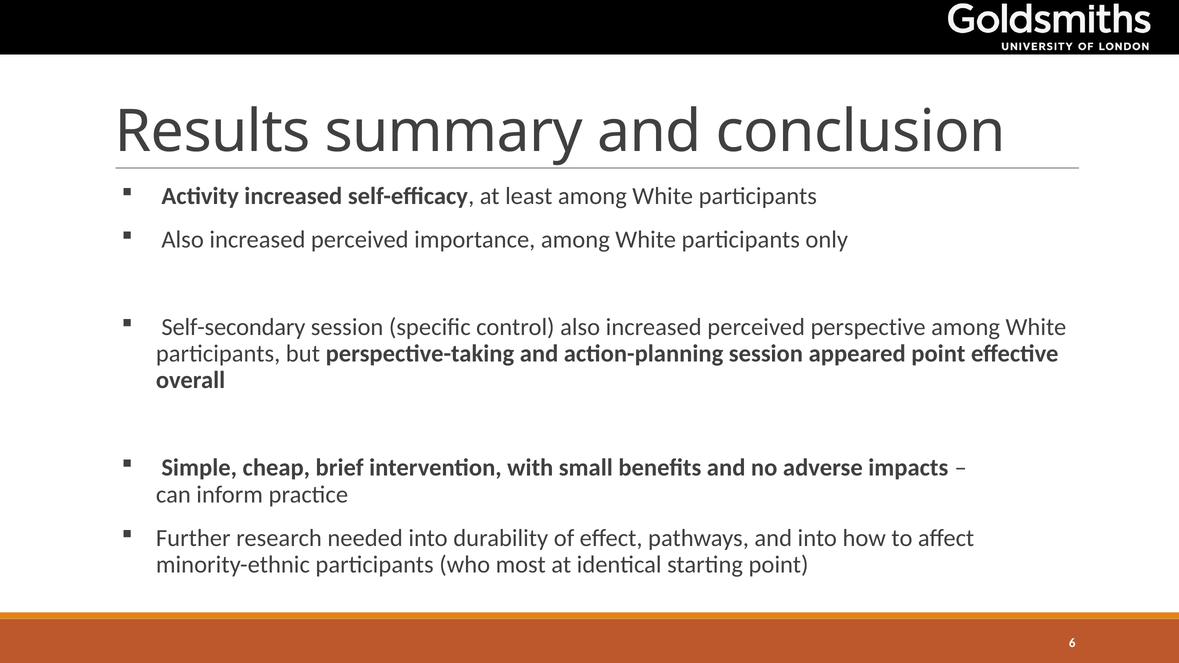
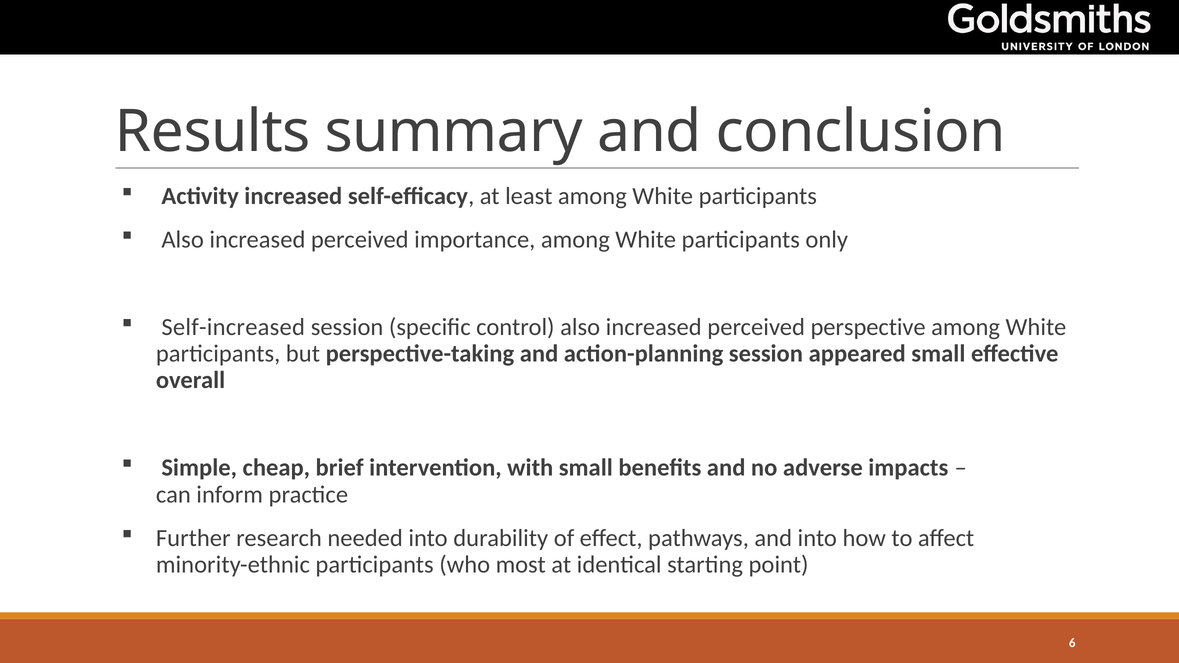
Self-secondary: Self-secondary -> Self-increased (233, 327)
appeared point: point -> small (938, 354)
